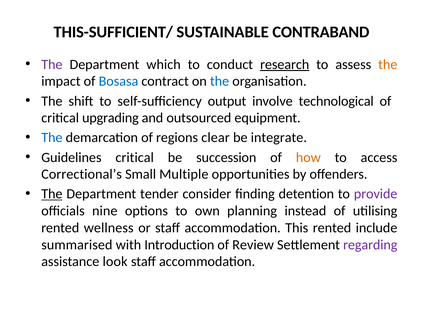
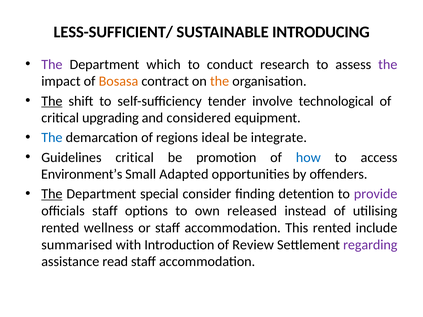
THIS-SUFFICIENT/: THIS-SUFFICIENT/ -> LESS-SUFFICIENT/ (113, 32)
CONTRABAND: CONTRABAND -> INTRODUCING (321, 32)
research underline: present -> none (285, 64)
the colour: orange -> purple (388, 64)
Bosasa colour: blue -> orange (118, 81)
the colour: blue -> orange (220, 81)
The underline: none -> present (52, 101)
output: output -> tender (227, 101)
outsourced: outsourced -> considered (199, 118)
clear: clear -> ideal (216, 138)
succession: succession -> promotion (226, 157)
how colour: orange -> blue (308, 157)
Correctional’s: Correctional’s -> Environment’s (82, 174)
Multiple: Multiple -> Adapted (184, 174)
tender: tender -> special (159, 194)
officials nine: nine -> staff (105, 211)
planning: planning -> released (252, 211)
look: look -> read (115, 262)
